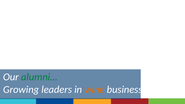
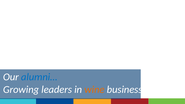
alumni… colour: green -> blue (39, 77)
